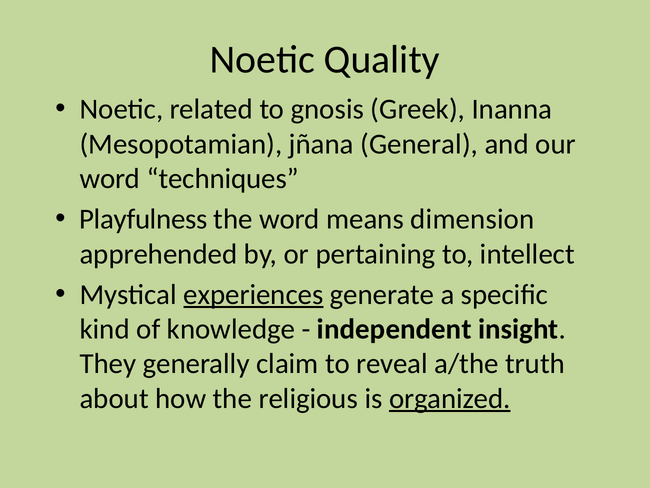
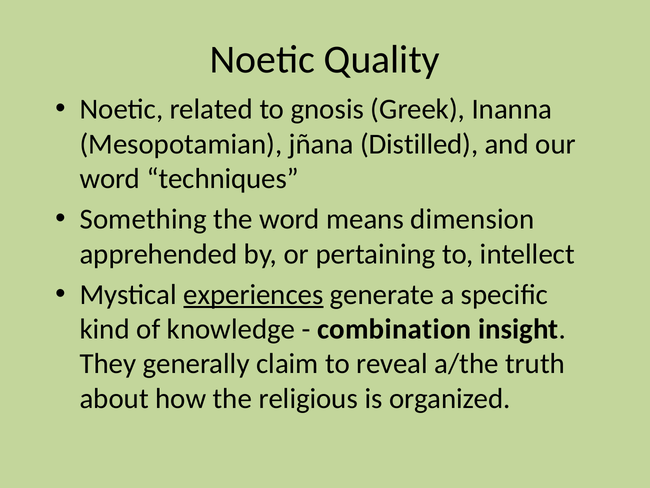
General: General -> Distilled (419, 144)
Playfulness: Playfulness -> Something (143, 219)
independent: independent -> combination (394, 329)
organized underline: present -> none (450, 398)
